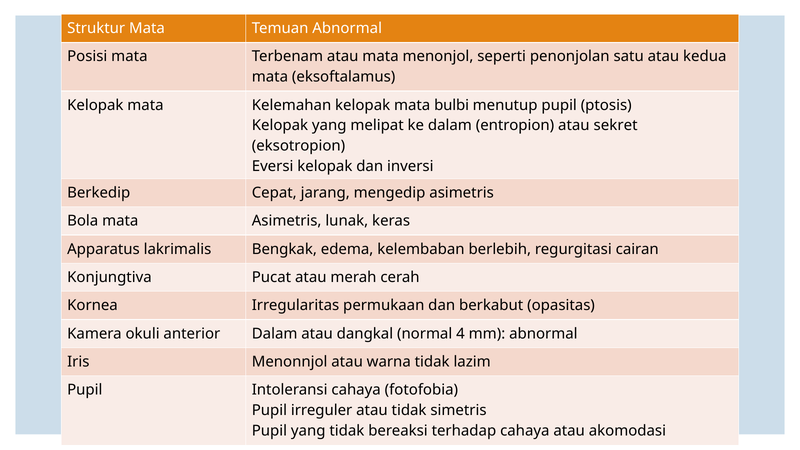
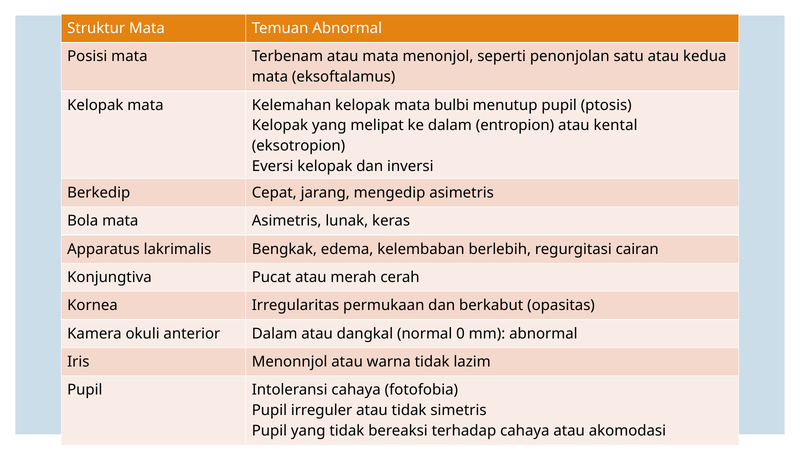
sekret: sekret -> kental (616, 126)
4: 4 -> 0 (460, 334)
